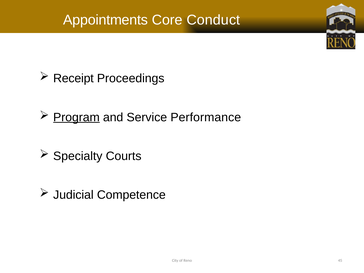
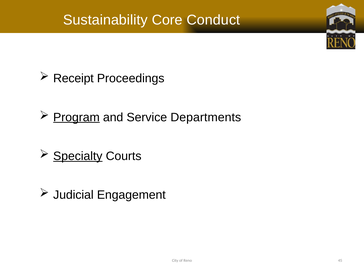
Appointments: Appointments -> Sustainability (105, 20)
Performance: Performance -> Departments (206, 117)
Specialty underline: none -> present (78, 156)
Competence: Competence -> Engagement (131, 195)
